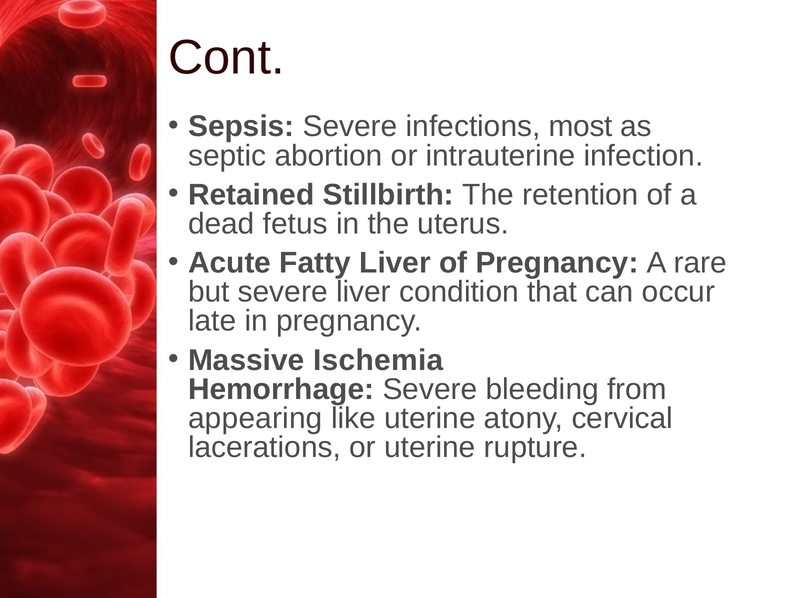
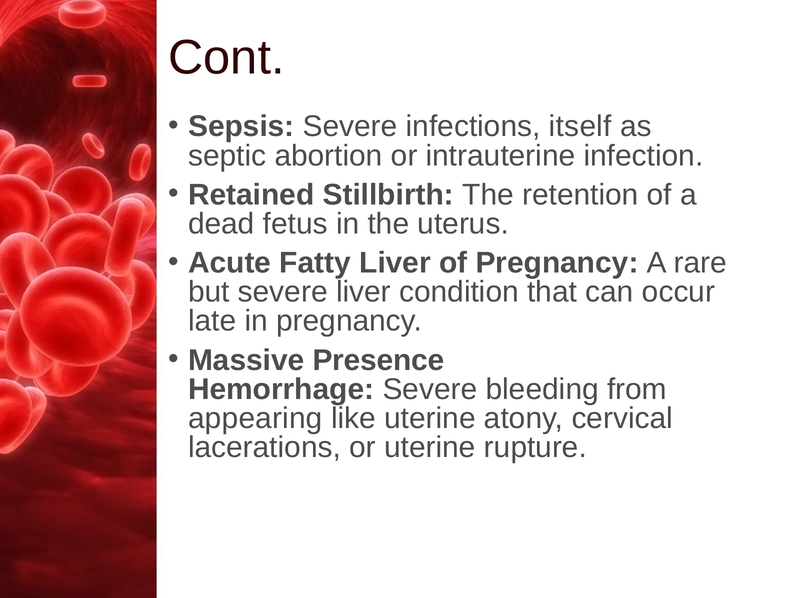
most: most -> itself (580, 127)
Ischemia: Ischemia -> Presence (379, 360)
